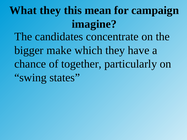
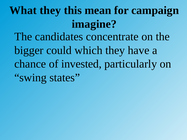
make: make -> could (59, 50)
together: together -> invested (81, 64)
